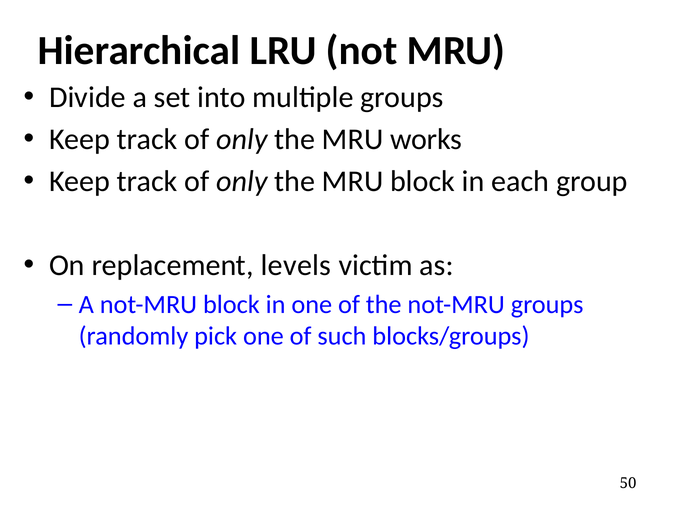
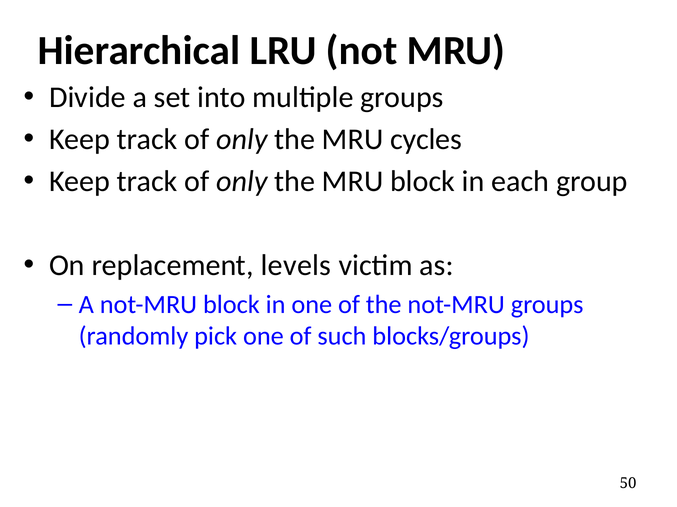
works: works -> cycles (426, 139)
